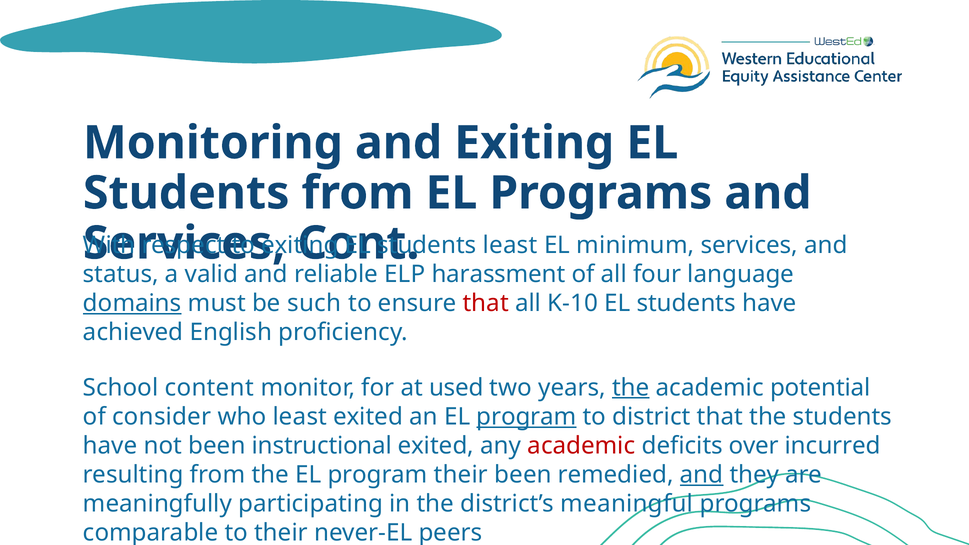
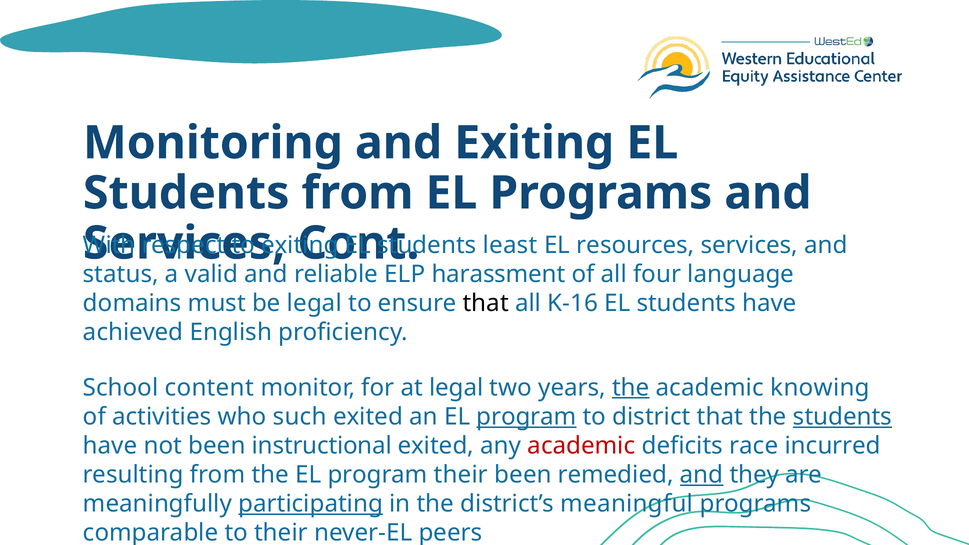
minimum: minimum -> resources (635, 245)
domains underline: present -> none (132, 303)
be such: such -> legal (314, 303)
that colour: red -> black (486, 303)
K-10: K-10 -> K-16 (573, 303)
at used: used -> legal (456, 388)
potential: potential -> knowing (820, 388)
consider: consider -> activities (162, 417)
who least: least -> such (300, 417)
students underline: none -> present (843, 417)
over: over -> race (754, 446)
participating underline: none -> present (311, 504)
